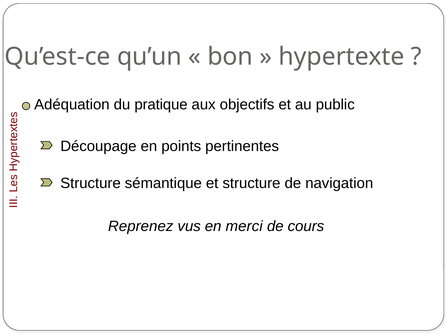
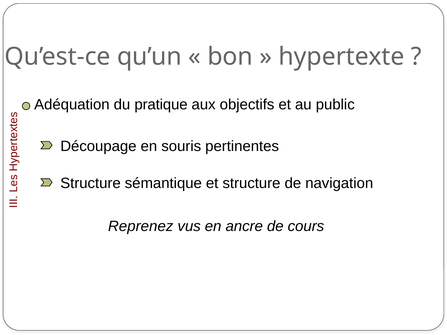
points: points -> souris (181, 146)
merci: merci -> ancre (244, 226)
